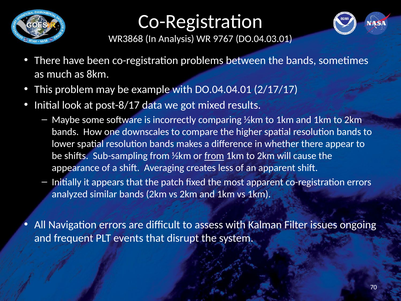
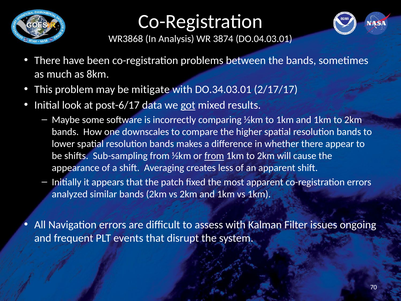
9767: 9767 -> 3874 (223, 39)
example: example -> mitigate (151, 90)
DO.04.04.01: DO.04.04.01 -> DO.34.03.01 (223, 90)
post-8/17: post-8/17 -> post-6/17 (118, 105)
got underline: none -> present (188, 105)
